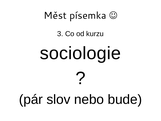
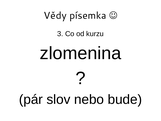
Měst: Měst -> Vědy (55, 16)
sociologie: sociologie -> zlomenina (80, 53)
